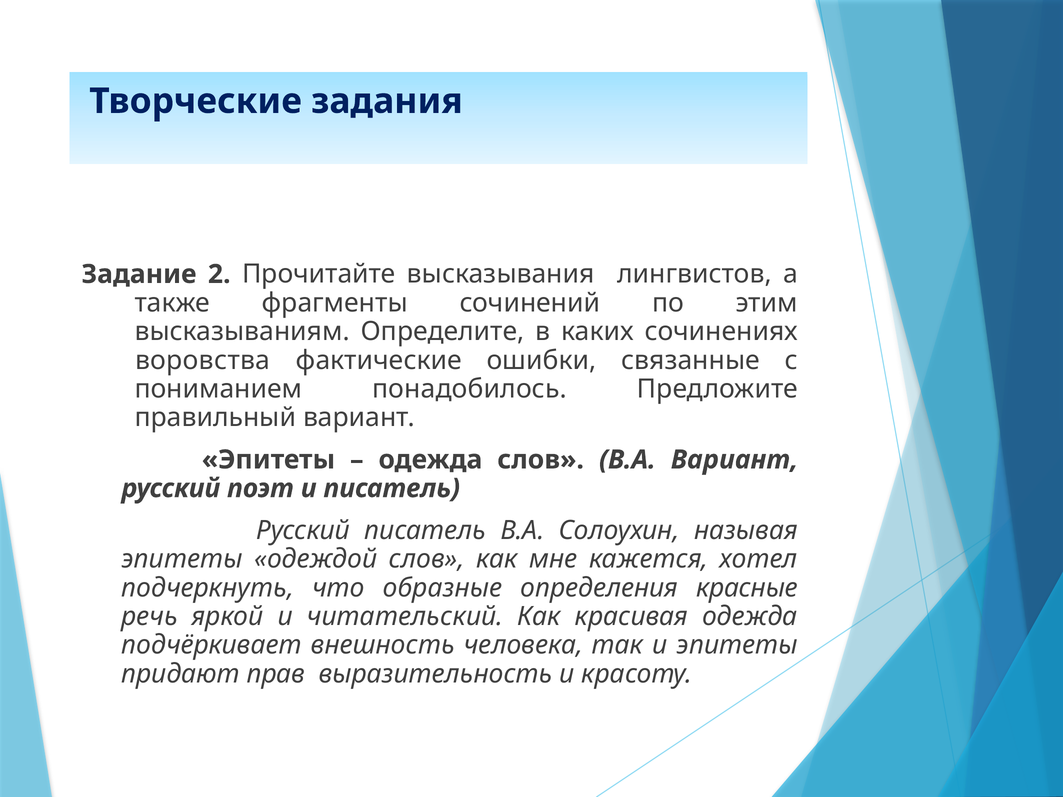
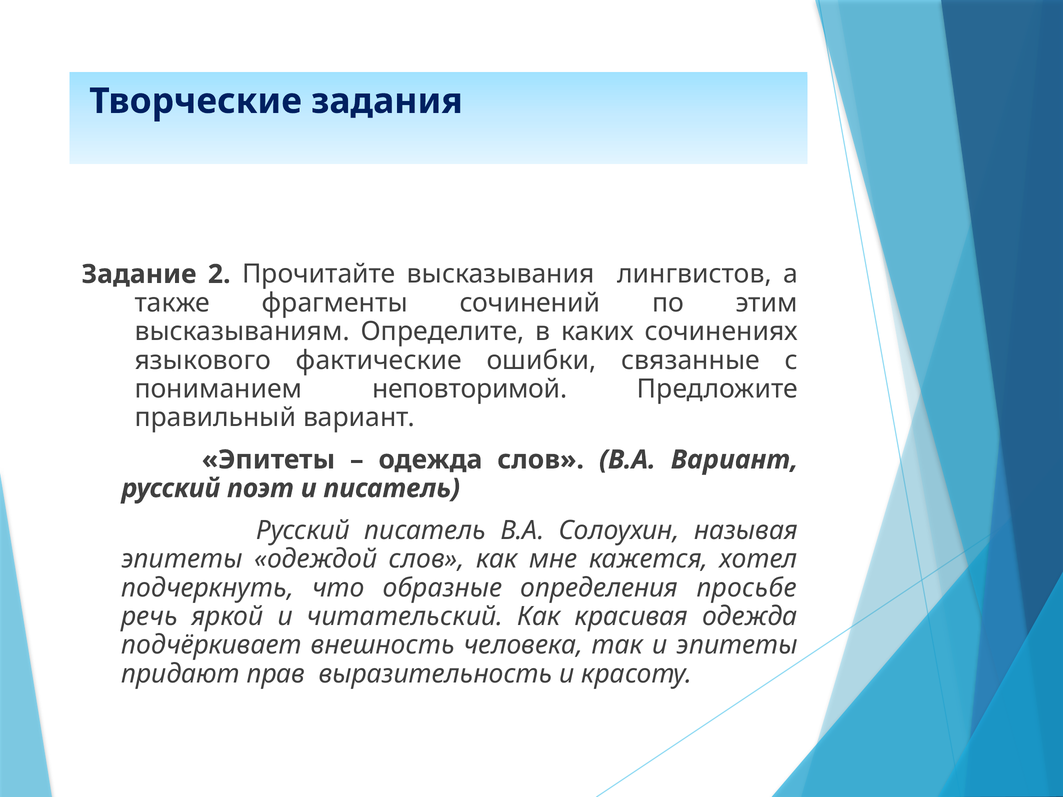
воровства: воровства -> языкового (203, 360)
понадобилось: понадобилось -> неповторимой (470, 389)
красные: красные -> просьбе (747, 588)
